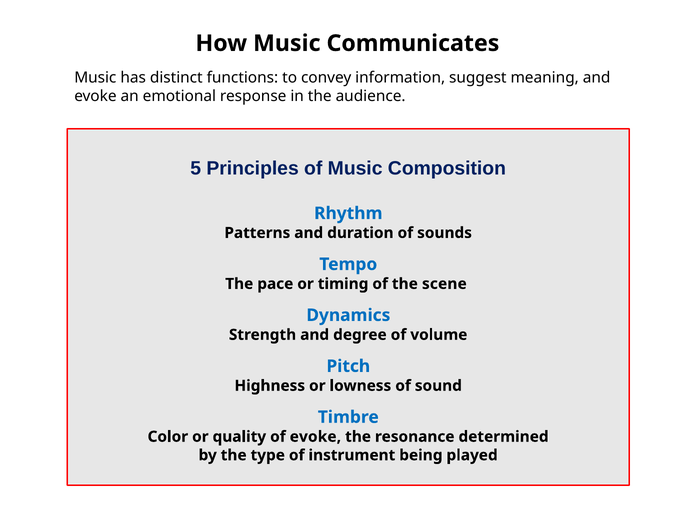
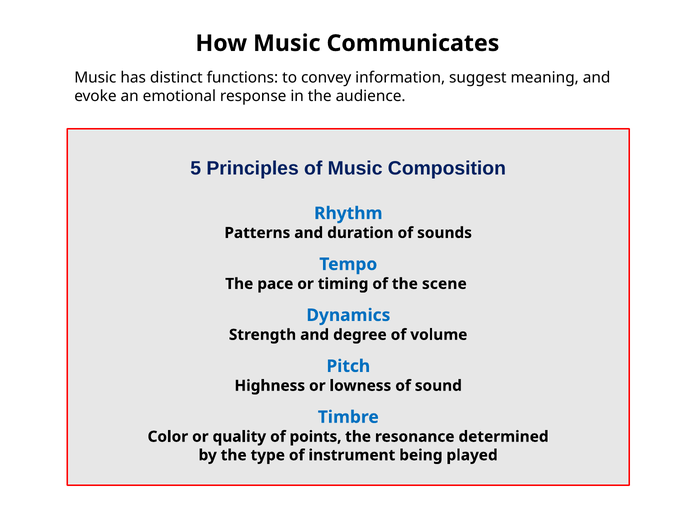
of evoke: evoke -> points (316, 437)
